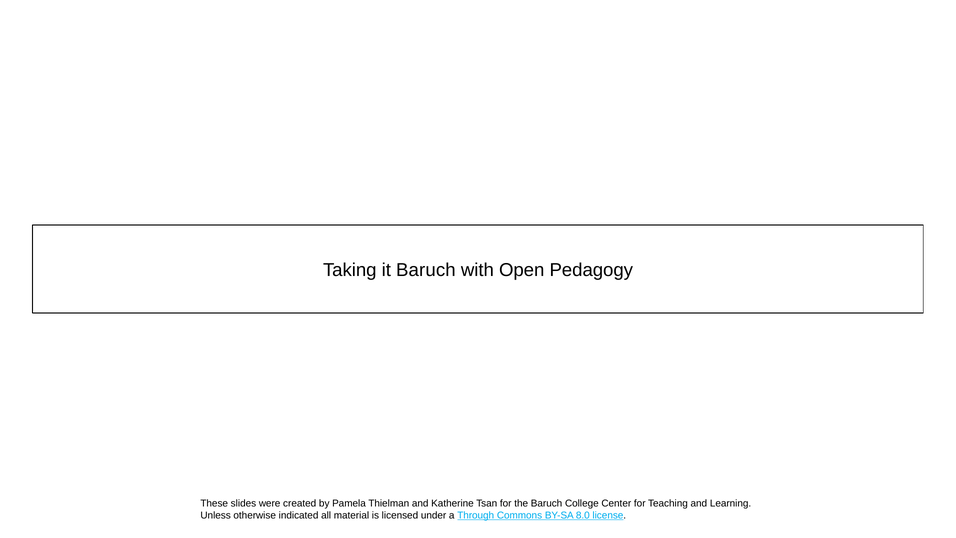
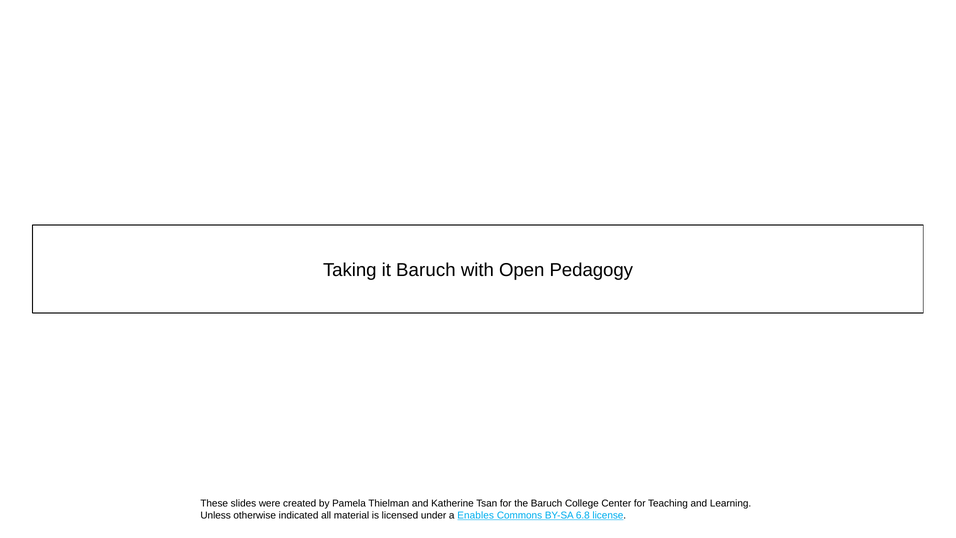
Through: Through -> Enables (476, 515)
8.0: 8.0 -> 6.8 (583, 515)
